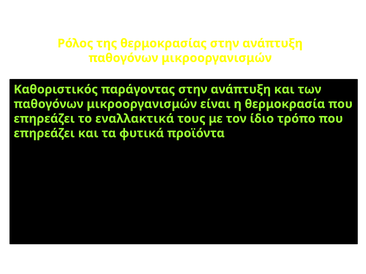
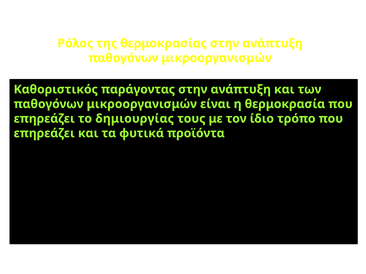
εναλλακτικά: εναλλακτικά -> δημιουργίας (135, 119)
